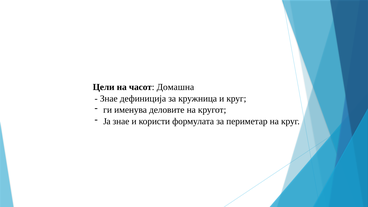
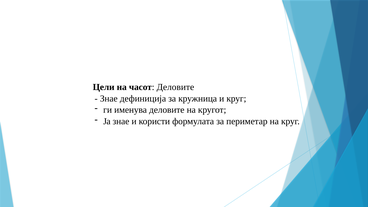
часот Домашна: Домашна -> Деловите (175, 87)
